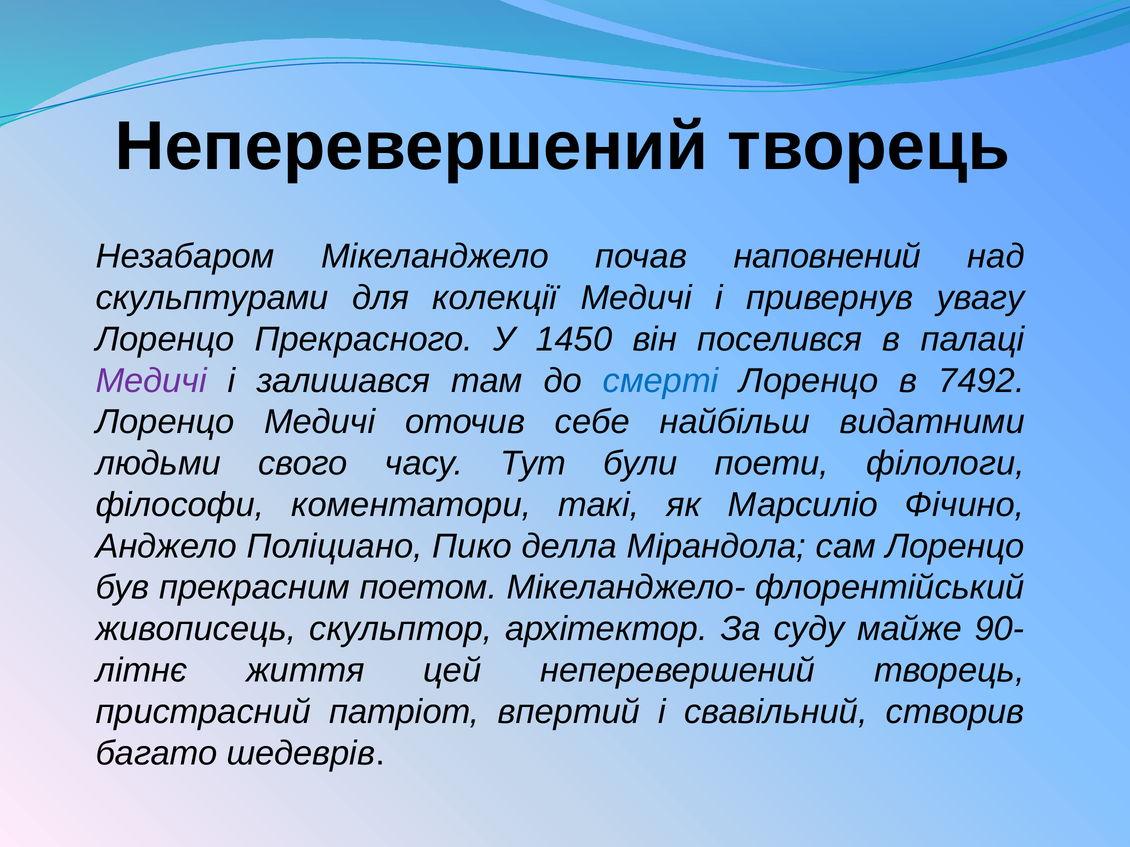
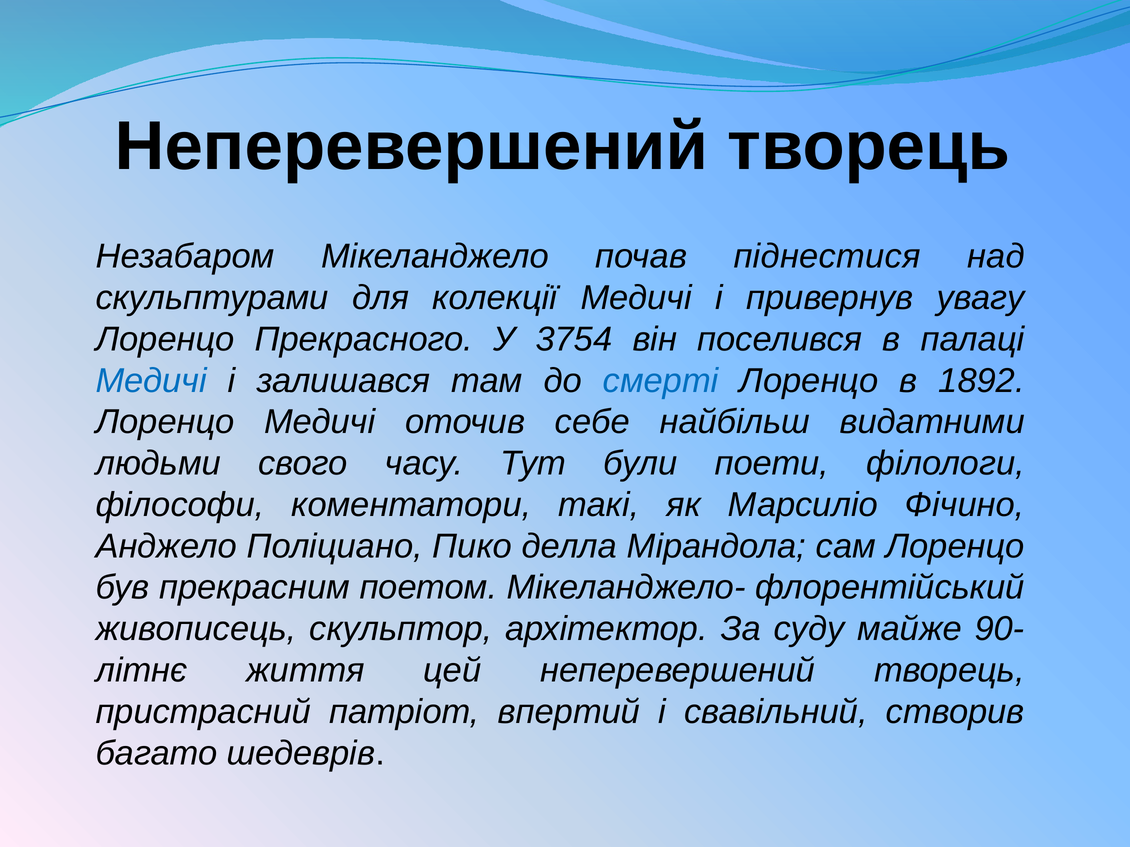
наповнений: наповнений -> піднестися (827, 257)
1450: 1450 -> 3754 (574, 339)
Медичі colour: purple -> blue (151, 381)
7492: 7492 -> 1892 (982, 381)
